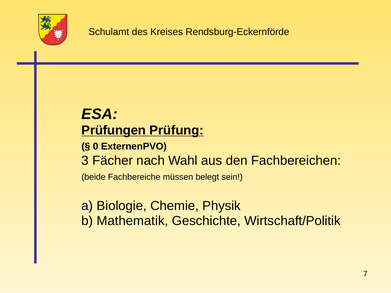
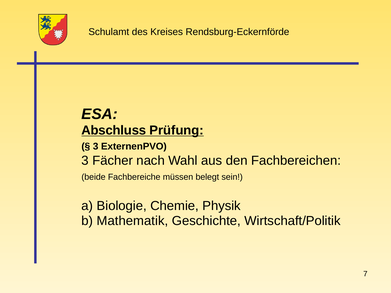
Prüfungen: Prüfungen -> Abschluss (114, 130)
0: 0 -> 3 (96, 147)
